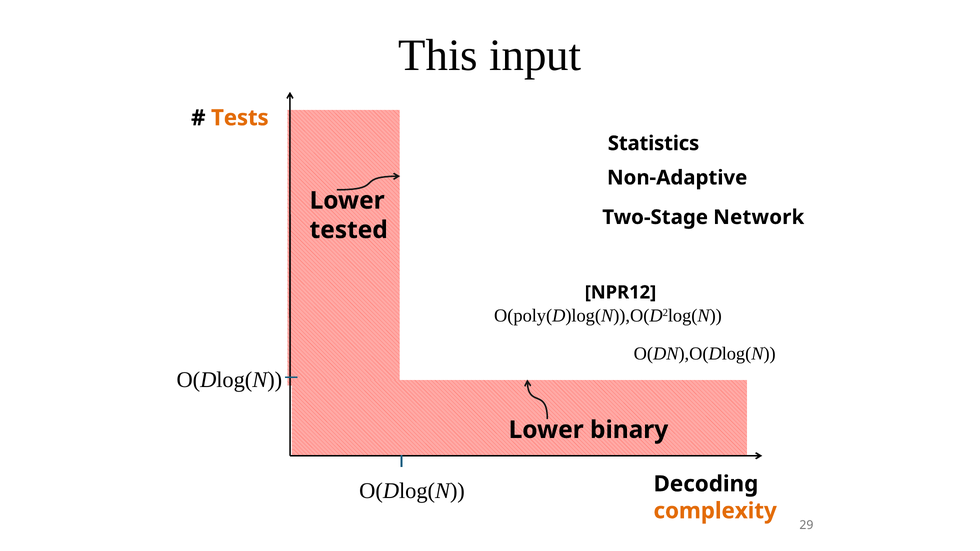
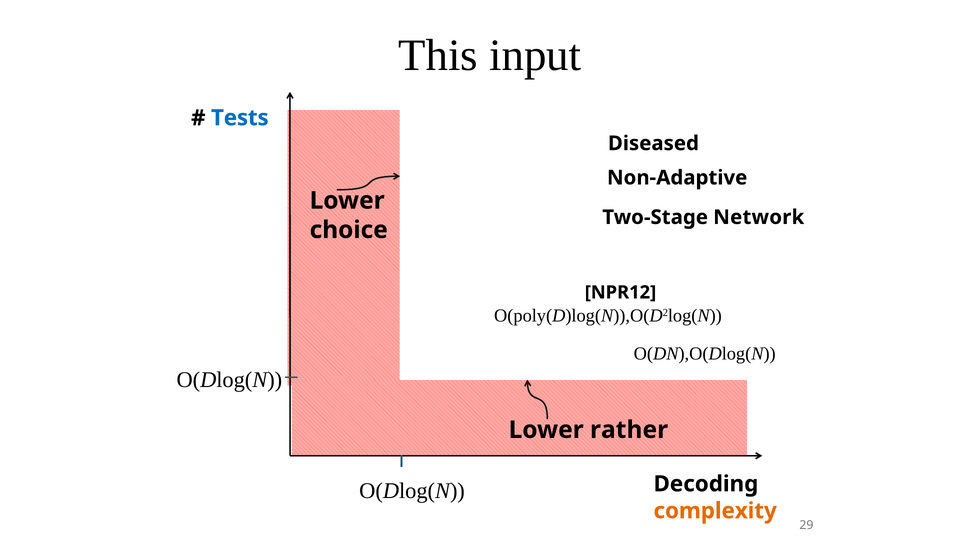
Tests colour: orange -> blue (240, 118)
Statistics: Statistics -> Diseased (653, 143)
tested: tested -> choice (349, 230)
binary: binary -> rather (629, 430)
